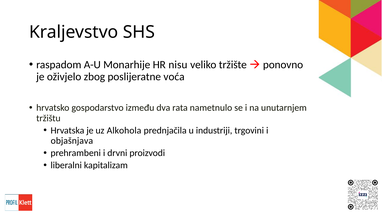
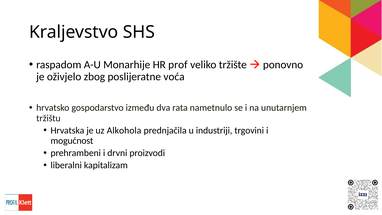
nisu: nisu -> prof (178, 65)
objašnjava: objašnjava -> mogućnost (72, 141)
